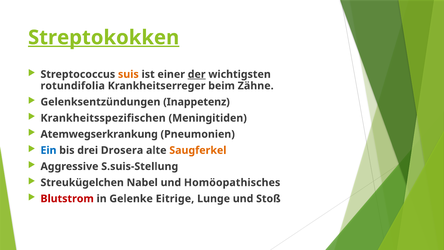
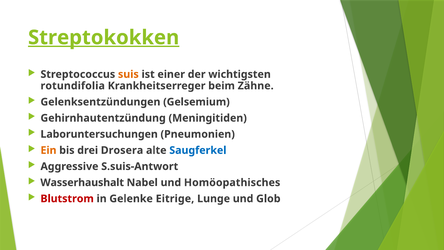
der underline: present -> none (197, 74)
Inappetenz: Inappetenz -> Gelsemium (196, 102)
Krankheitsspezifischen: Krankheitsspezifischen -> Gehirnhautentzündung (103, 118)
Atemwegserkrankung: Atemwegserkrankung -> Laboruntersuchungen (99, 134)
Ein colour: blue -> orange (48, 150)
Saugferkel colour: orange -> blue (198, 150)
S.suis-Stellung: S.suis-Stellung -> S.suis-Antwort (140, 166)
Streukügelchen: Streukügelchen -> Wasserhaushalt (82, 182)
Stoß: Stoß -> Glob (268, 199)
